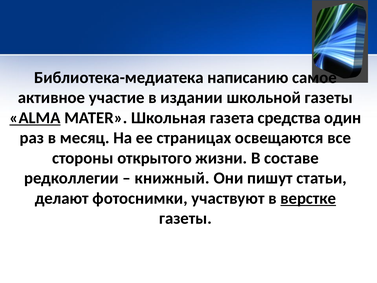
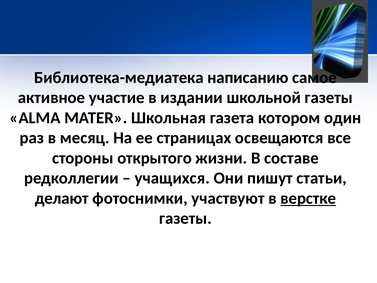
ALMA underline: present -> none (35, 118)
средства: средства -> котором (289, 118)
книжный: книжный -> учащихся (172, 178)
